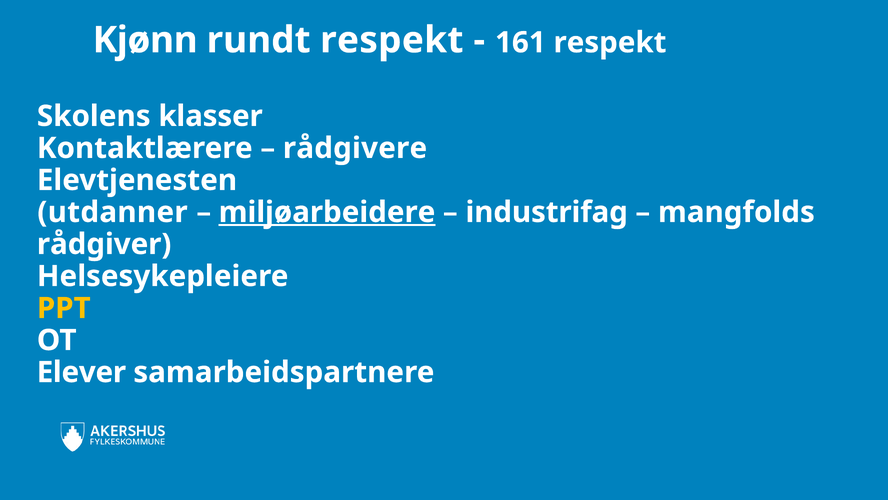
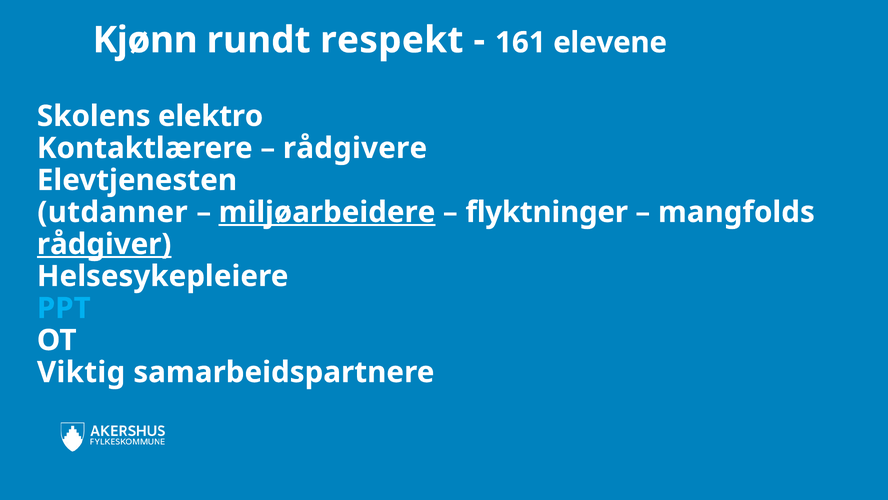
161 respekt: respekt -> elevene (610, 43)
klasser: klasser -> elektro (211, 116)
industrifag: industrifag -> flyktninger (547, 212)
rådgiver underline: none -> present (104, 244)
PPT colour: yellow -> light blue (64, 308)
Elever: Elever -> Viktig (81, 372)
